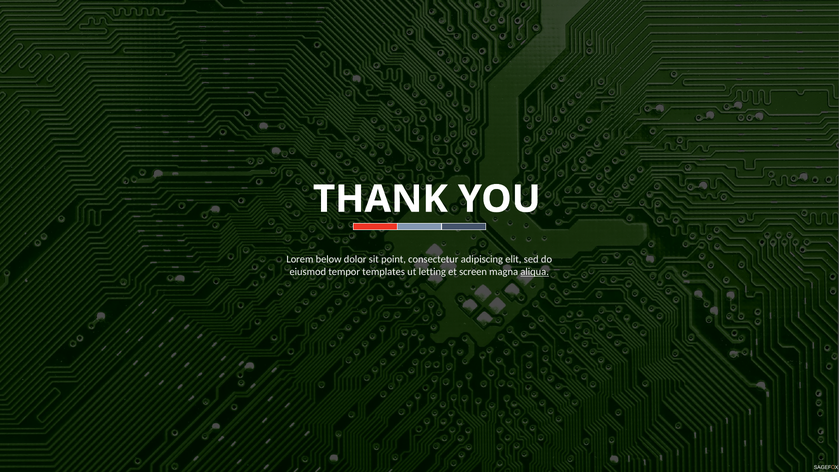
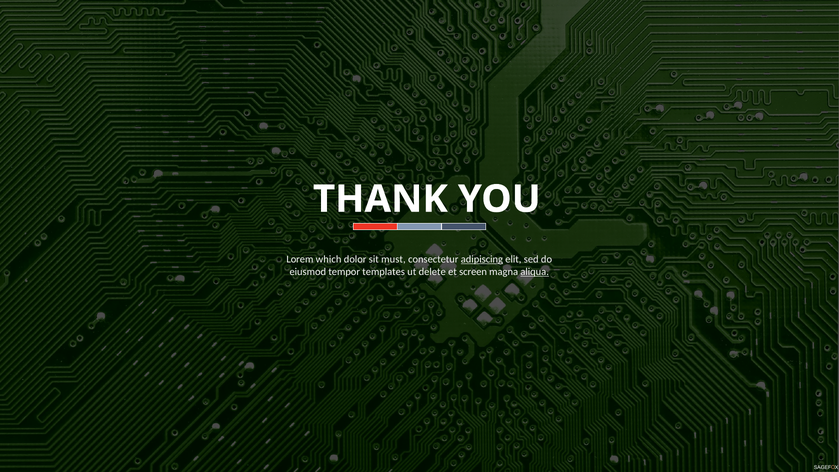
below: below -> which (329, 259)
point: point -> must (393, 259)
adipiscing underline: none -> present (482, 259)
letting: letting -> delete (432, 272)
